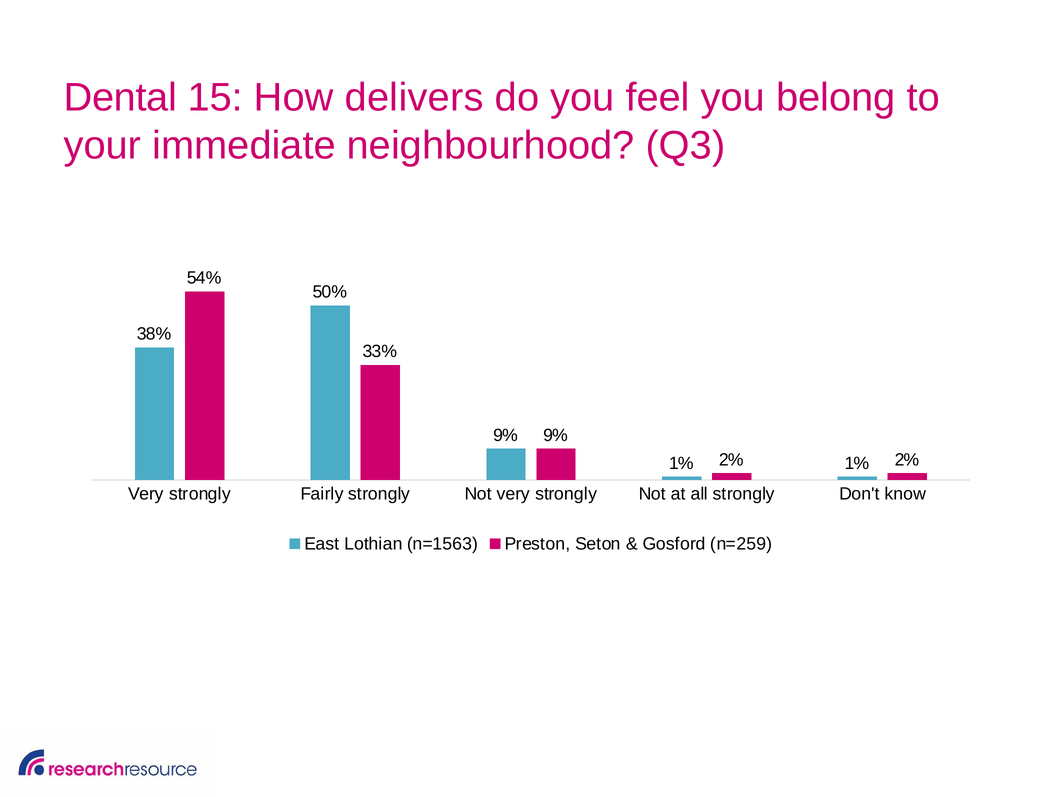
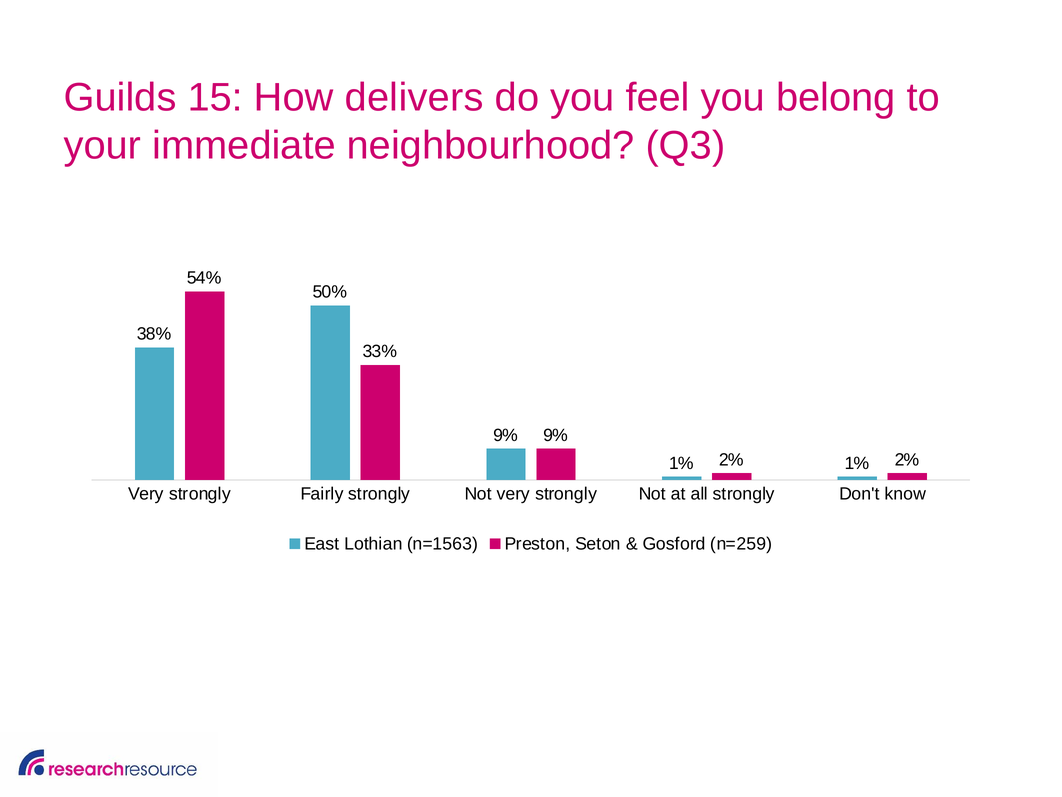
Dental: Dental -> Guilds (120, 98)
